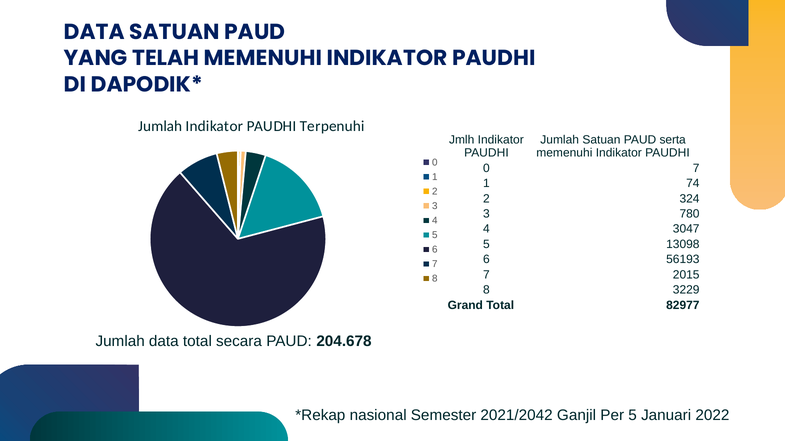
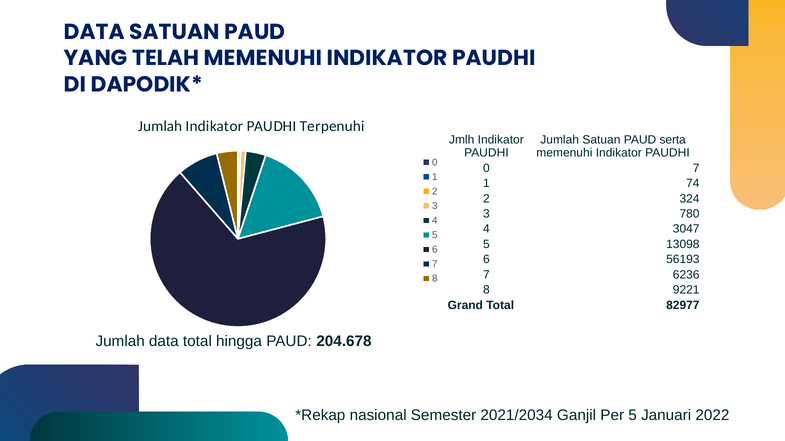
2015: 2015 -> 6236 (686, 275)
3229: 3229 -> 9221 (686, 290)
secara: secara -> hingga (239, 342)
2021/2042: 2021/2042 -> 2021/2034 (517, 416)
